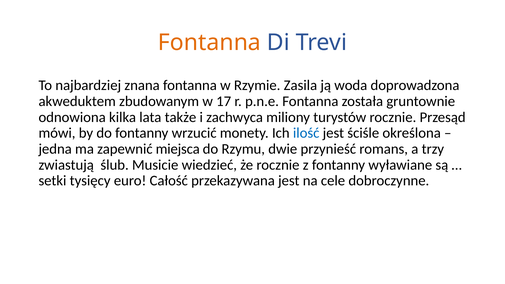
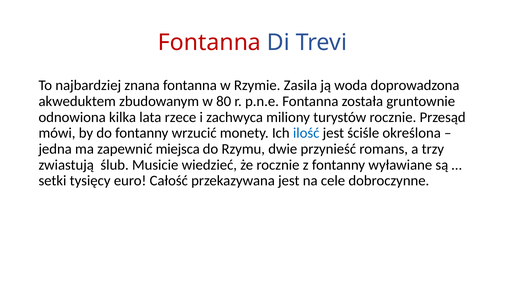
Fontanna colour: orange -> red (209, 42)
17: 17 -> 80 (224, 101)
także: także -> rzece (180, 117)
